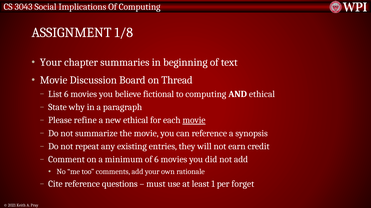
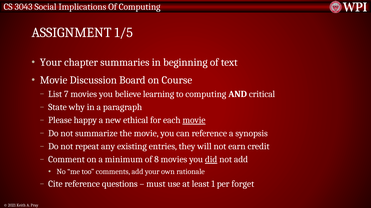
1/8: 1/8 -> 1/5 (124, 33)
Thread: Thread -> Course (177, 80)
List 6: 6 -> 7 (66, 94)
fictional: fictional -> learning (159, 94)
AND ethical: ethical -> critical (262, 94)
refine: refine -> happy (85, 121)
of 6: 6 -> 8 (157, 160)
did underline: none -> present (211, 160)
